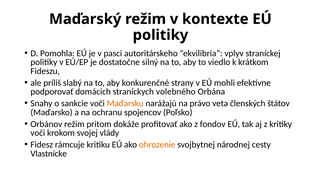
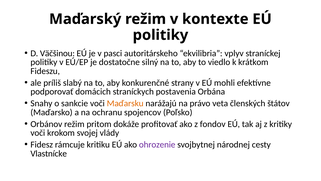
Pomohla: Pomohla -> Väčšinou (57, 53)
volebného: volebného -> postavenia (176, 91)
ohrozenie colour: orange -> purple (157, 144)
